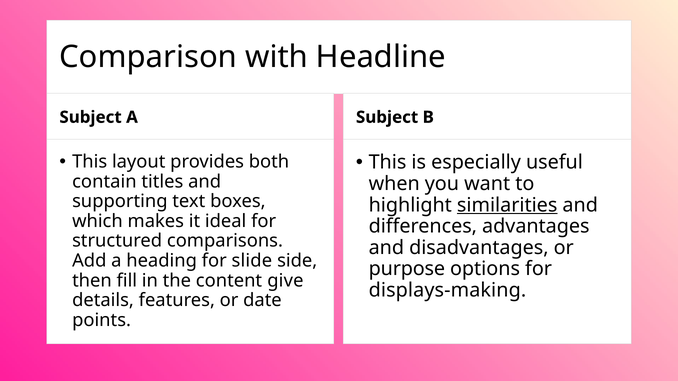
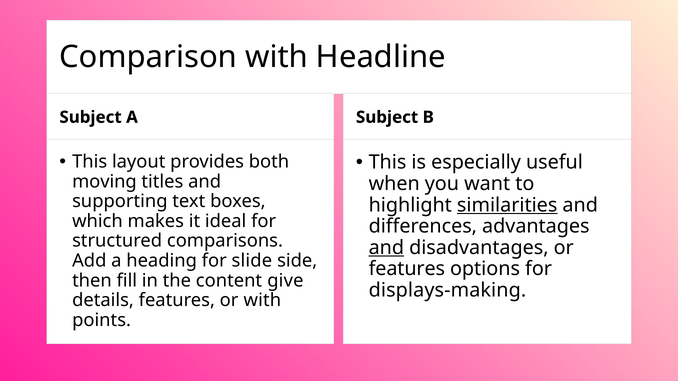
contain: contain -> moving (104, 182)
and underline: none -> present (386, 248)
purpose: purpose -> features (407, 269)
or date: date -> with (262, 301)
